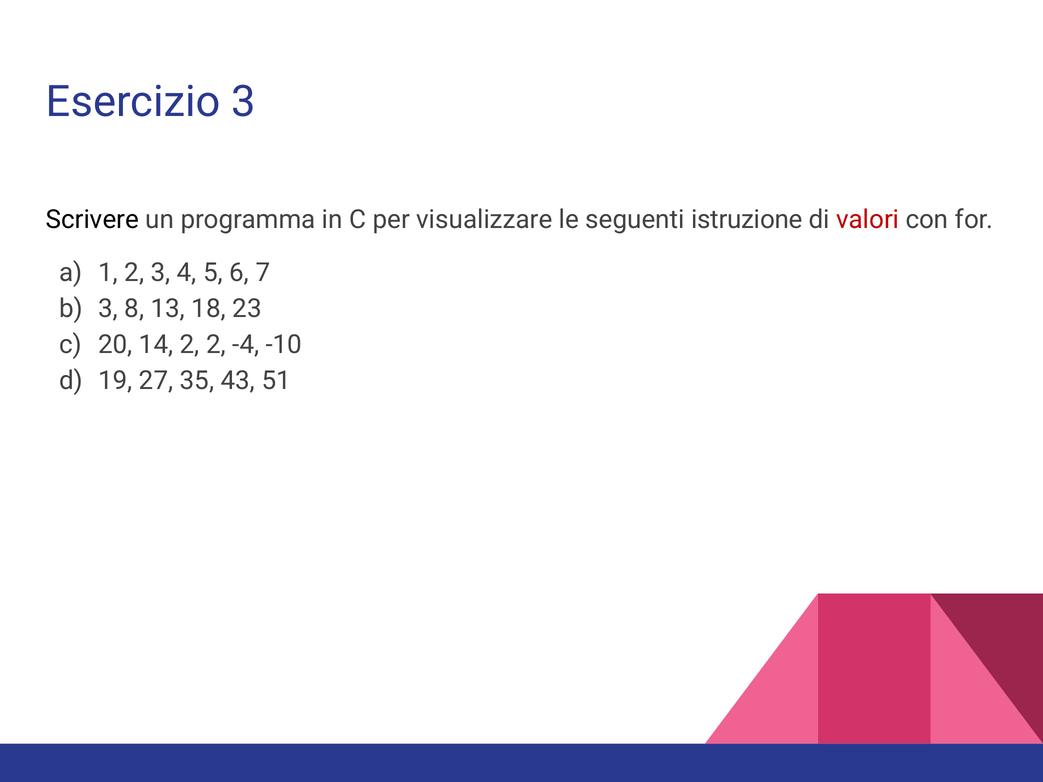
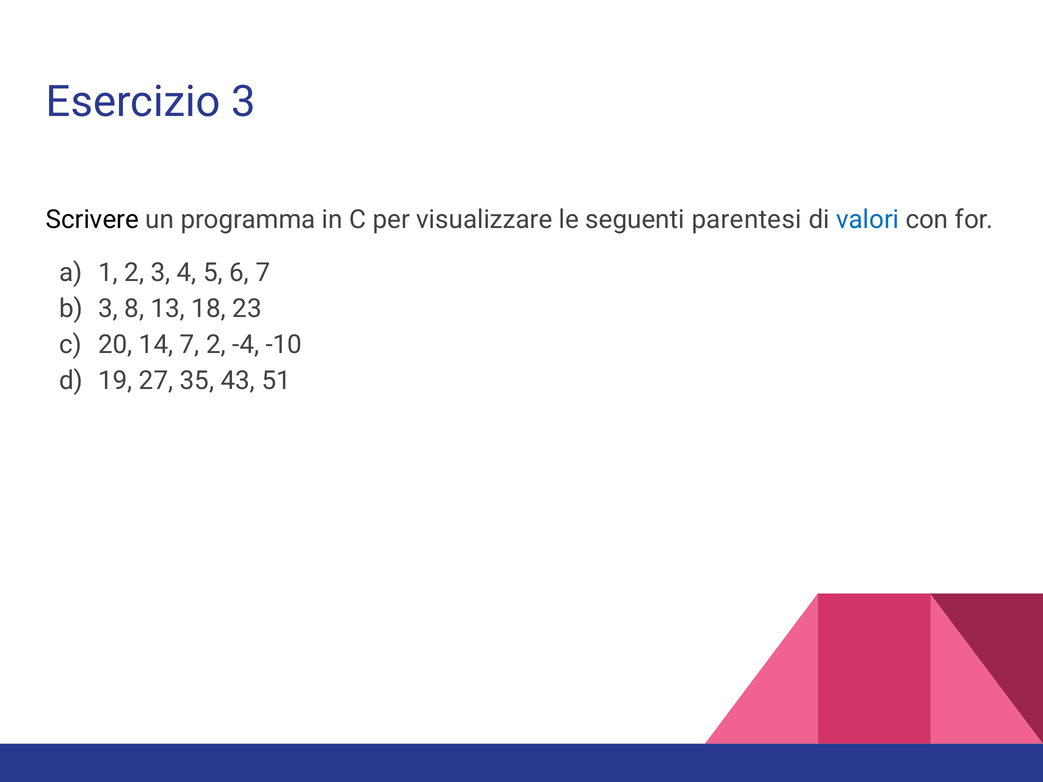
istruzione: istruzione -> parentesi (747, 220)
valori colour: red -> blue (868, 220)
14 2: 2 -> 7 (190, 345)
